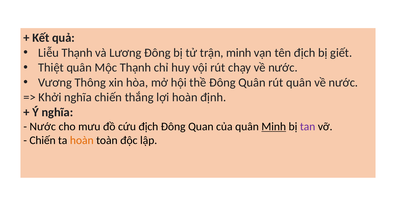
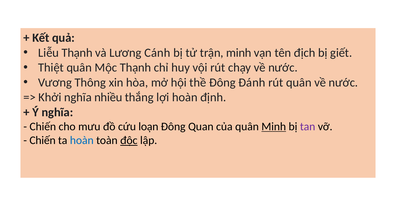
Lương Đông: Đông -> Cánh (157, 53)
Đông Quân: Quân -> Đánh (252, 82)
nghĩa chiến: chiến -> nhiều (108, 97)
Nước: Nước -> Chiến (43, 126)
cứu địch: địch -> loạn (148, 126)
hoàn colour: orange -> blue (82, 140)
độc underline: none -> present (129, 140)
